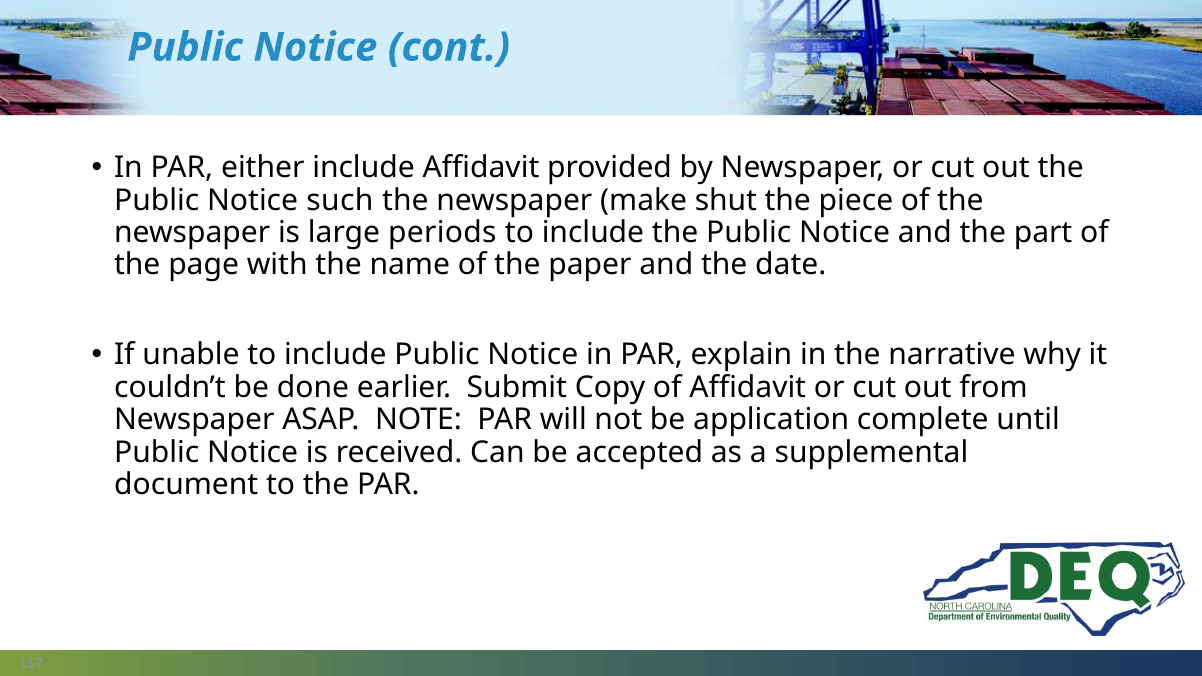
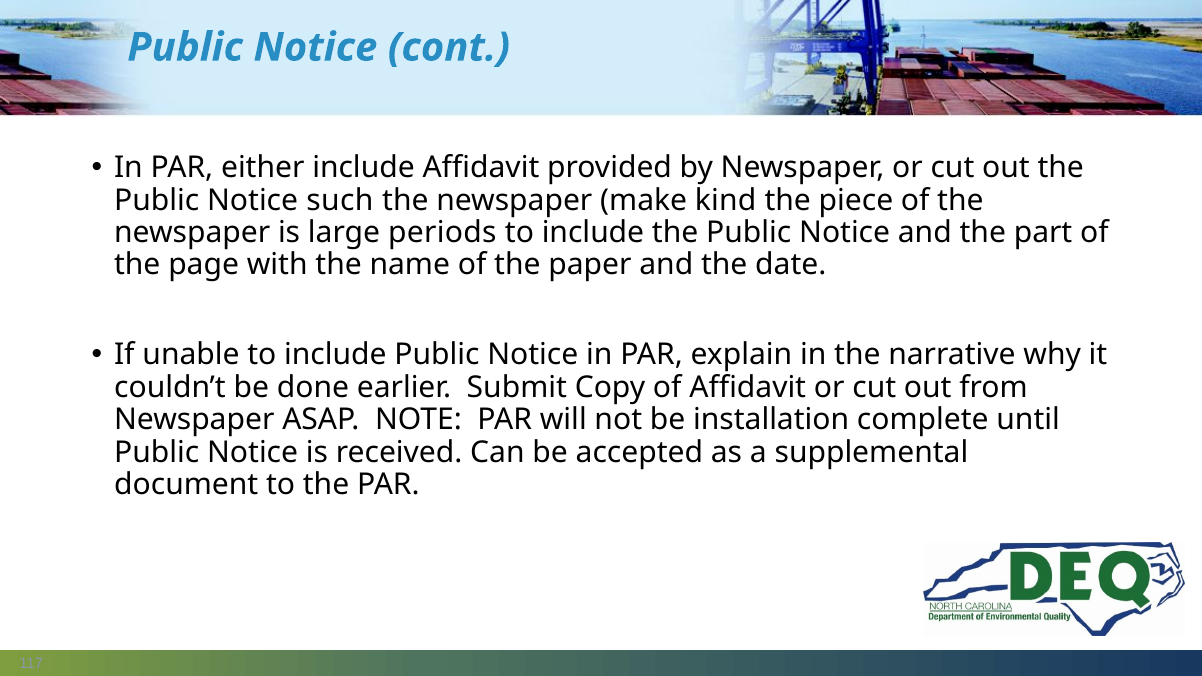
shut: shut -> kind (726, 200)
application: application -> installation (771, 420)
